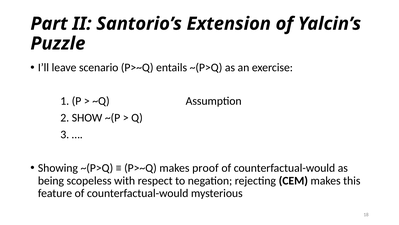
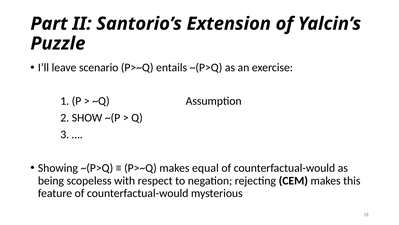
proof: proof -> equal (205, 168)
